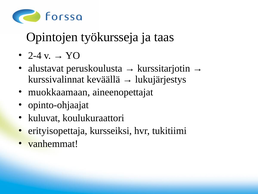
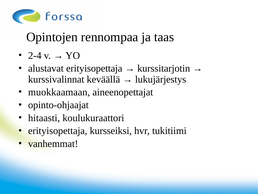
työkursseja: työkursseja -> rennompaa (110, 37)
alustavat peruskoulusta: peruskoulusta -> erityisopettaja (94, 68)
kuluvat: kuluvat -> hitaasti (44, 118)
